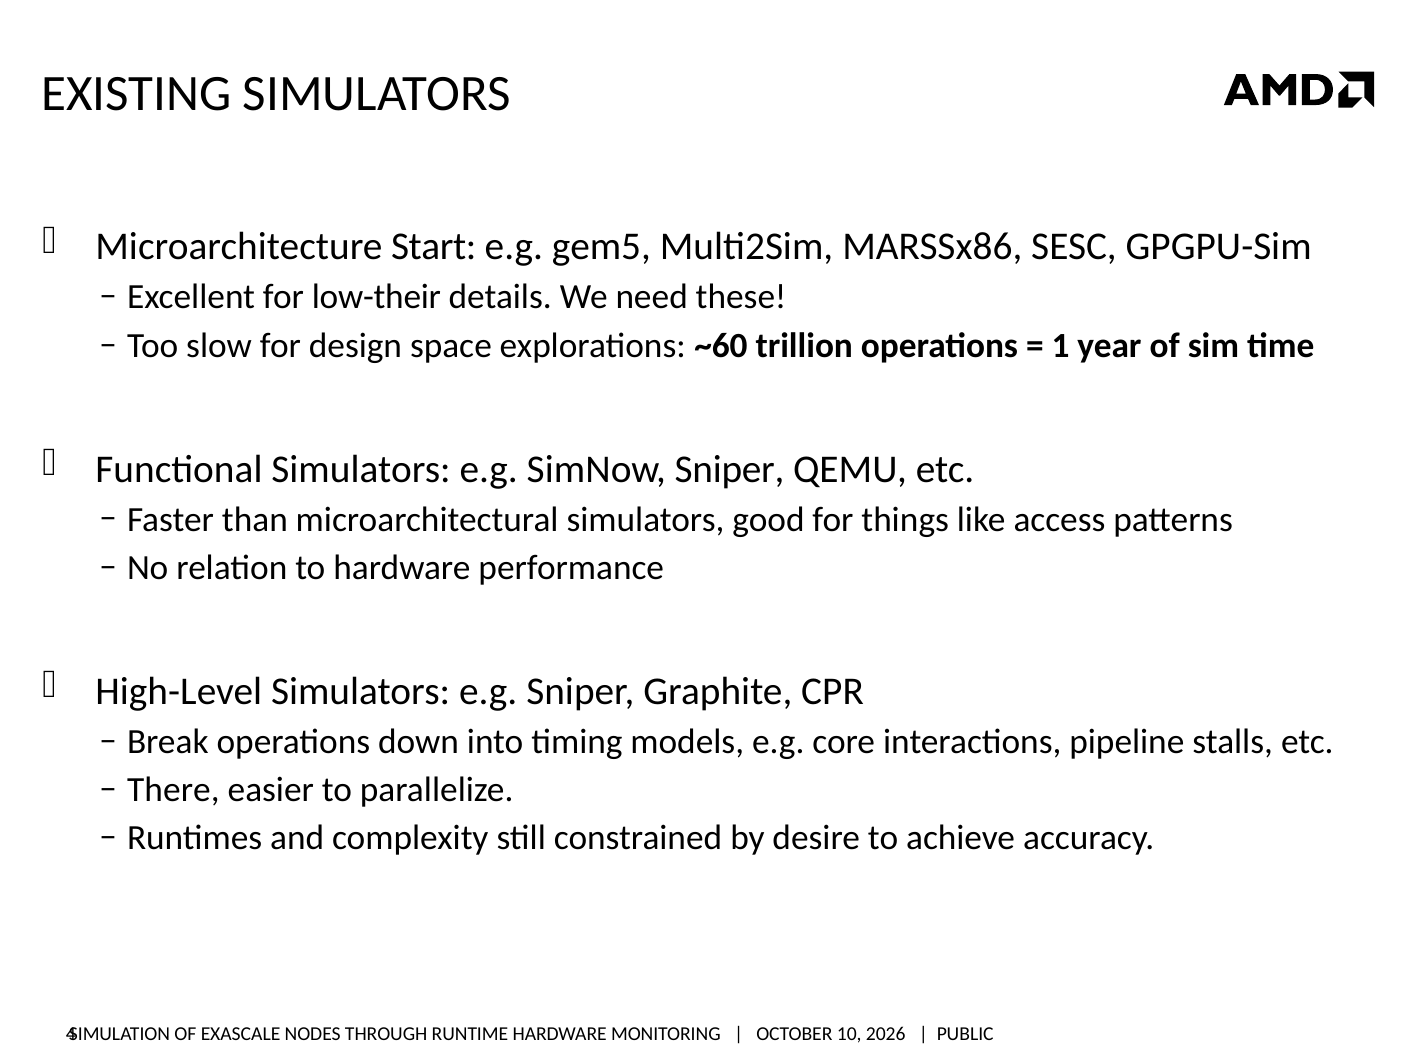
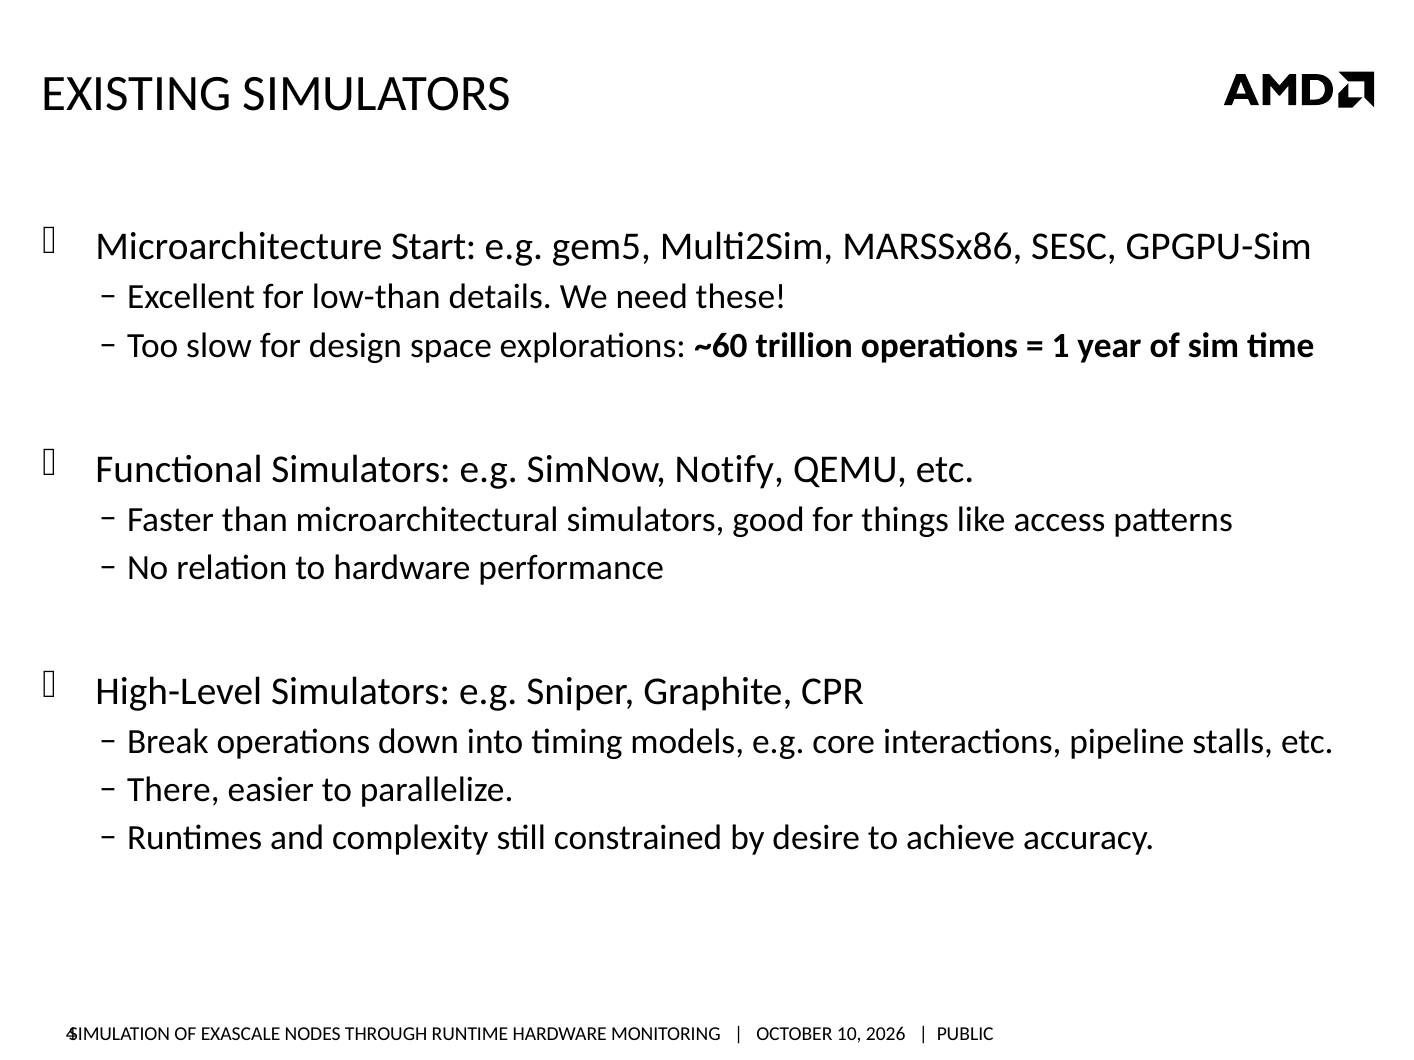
low-their: low-their -> low-than (376, 297)
SimNow Sniper: Sniper -> Notify (729, 469)
